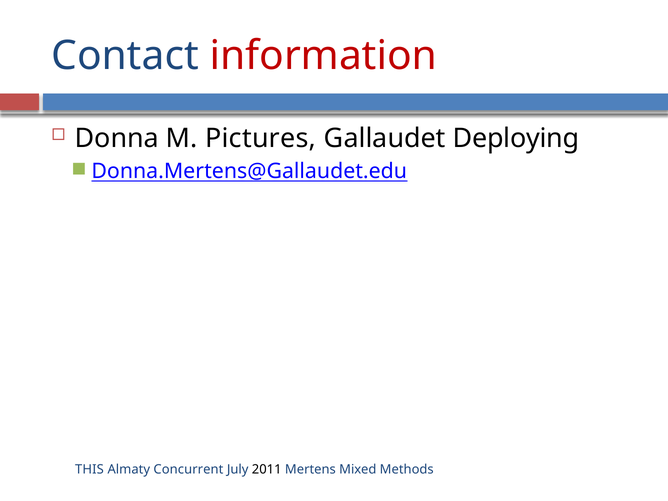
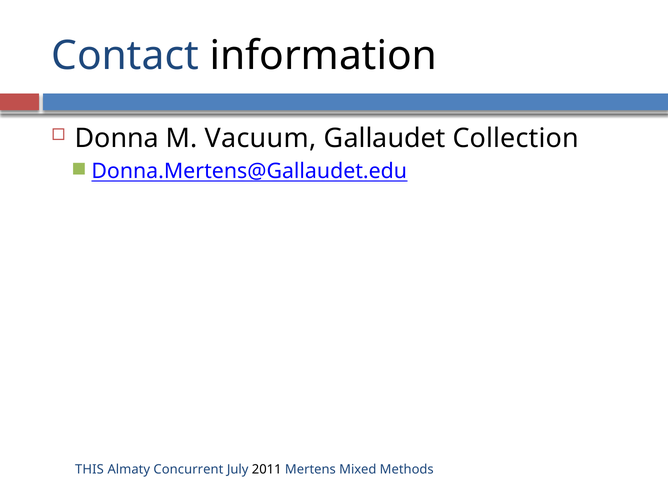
information colour: red -> black (323, 56)
Pictures: Pictures -> Vacuum (261, 138)
Deploying: Deploying -> Collection (516, 138)
